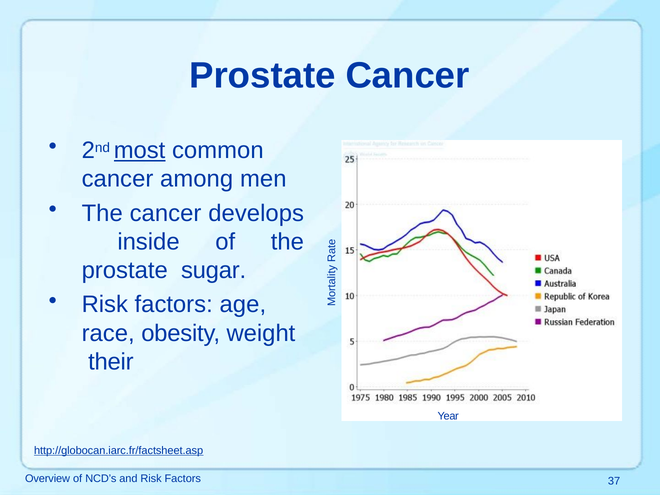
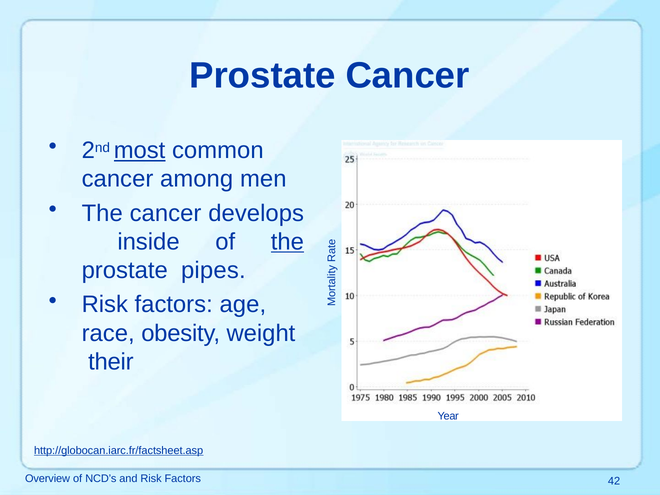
the underline: none -> present (287, 242)
sugar: sugar -> pipes (213, 270)
37: 37 -> 42 (614, 481)
